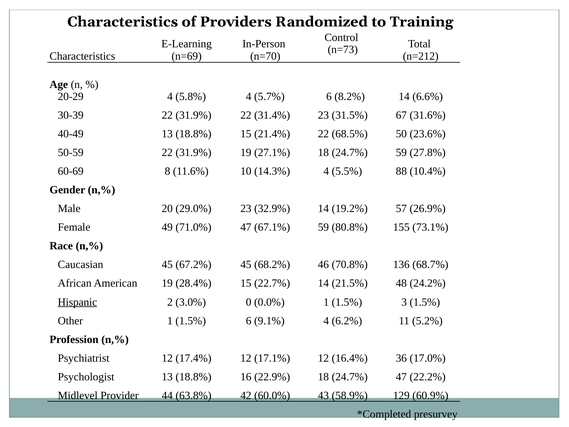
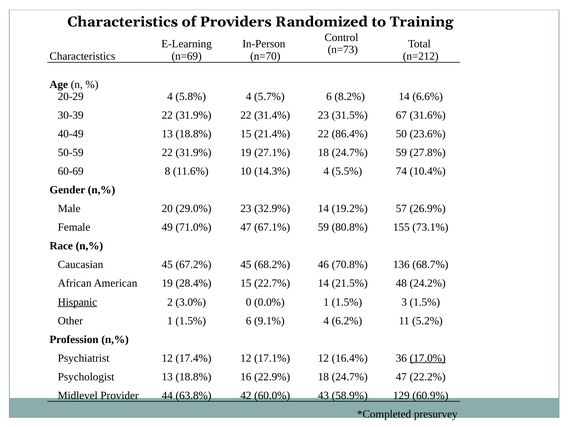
68.5%: 68.5% -> 86.4% (350, 134)
88: 88 -> 74 (401, 171)
17.0% underline: none -> present (428, 358)
